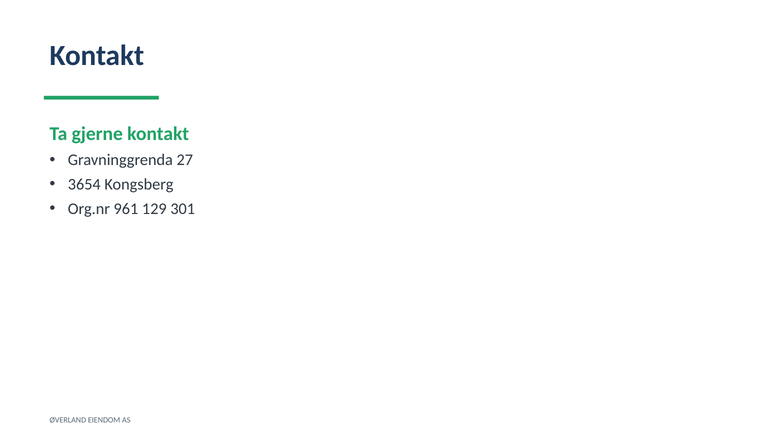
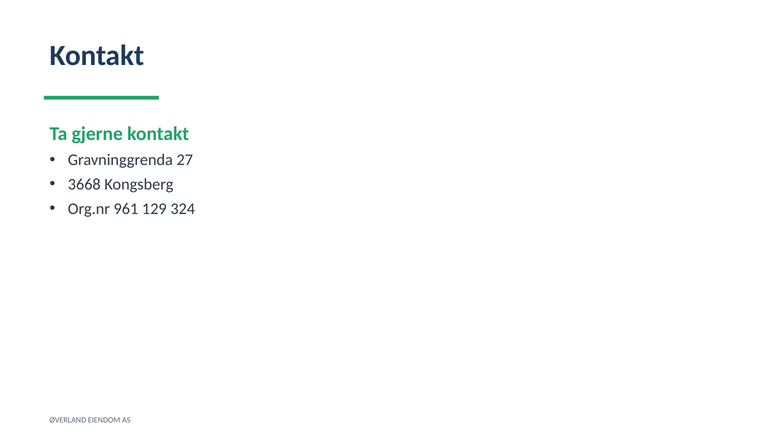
3654: 3654 -> 3668 (84, 185)
301: 301 -> 324 (183, 209)
